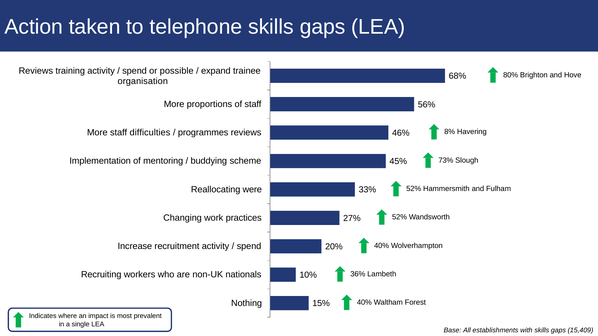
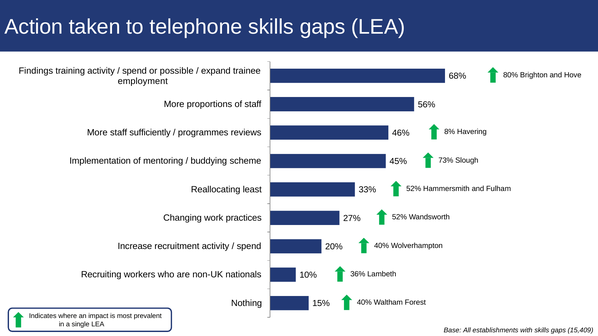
Reviews: Reviews -> Findings (36, 71)
organisation: organisation -> employment (143, 81)
difficulties: difficulties -> sufficiently (150, 133)
were: were -> least (252, 190)
